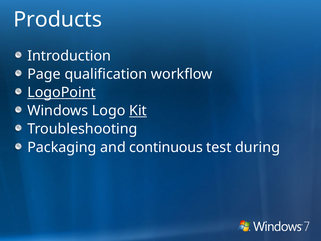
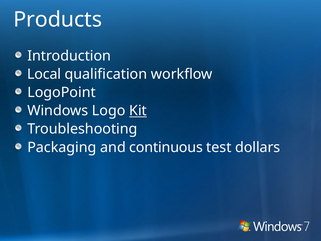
Page: Page -> Local (44, 74)
LogoPoint underline: present -> none (62, 92)
during: during -> dollars (258, 147)
